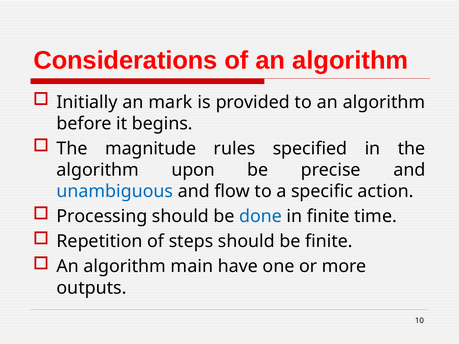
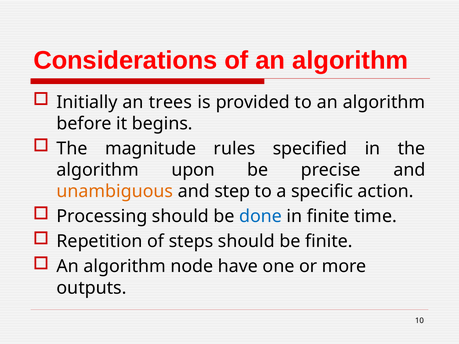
mark: mark -> trees (170, 102)
unambiguous colour: blue -> orange (115, 192)
flow: flow -> step (232, 192)
main: main -> node (192, 267)
